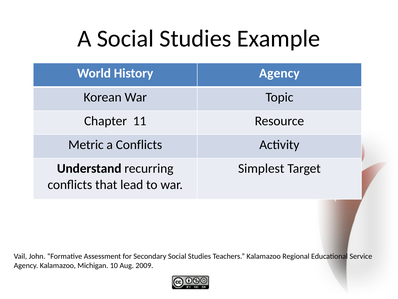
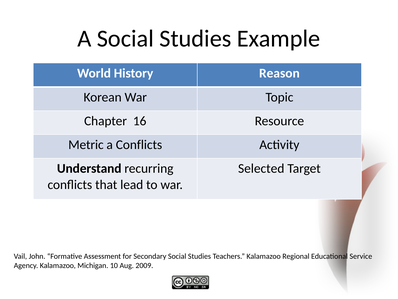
History Agency: Agency -> Reason (279, 73)
11: 11 -> 16 (140, 121)
Simplest: Simplest -> Selected (261, 168)
